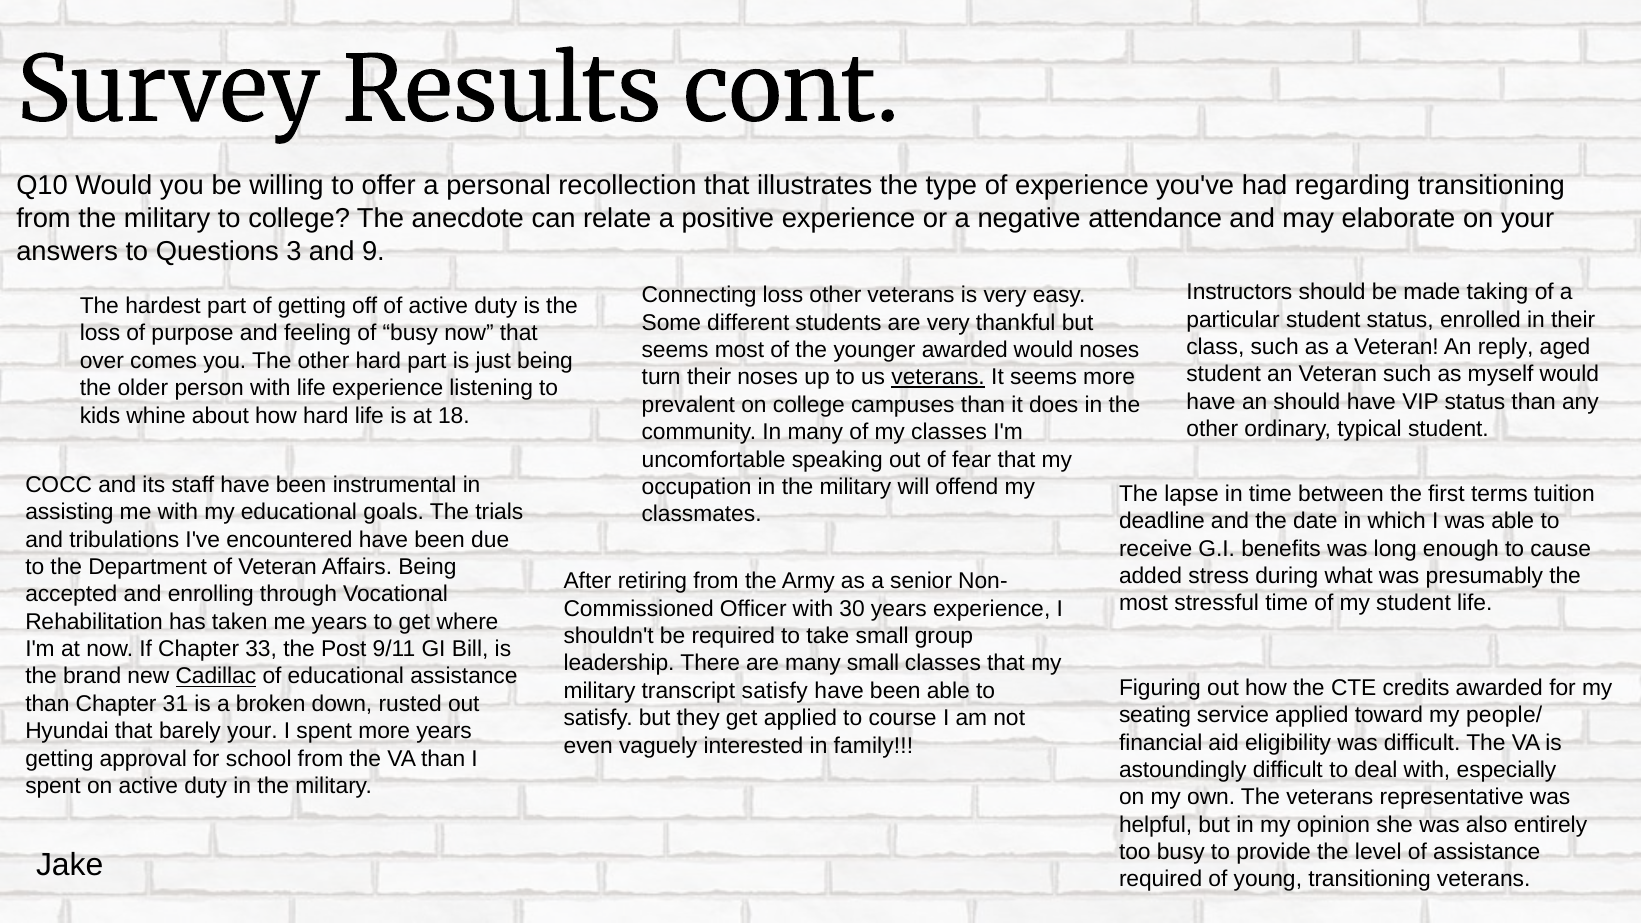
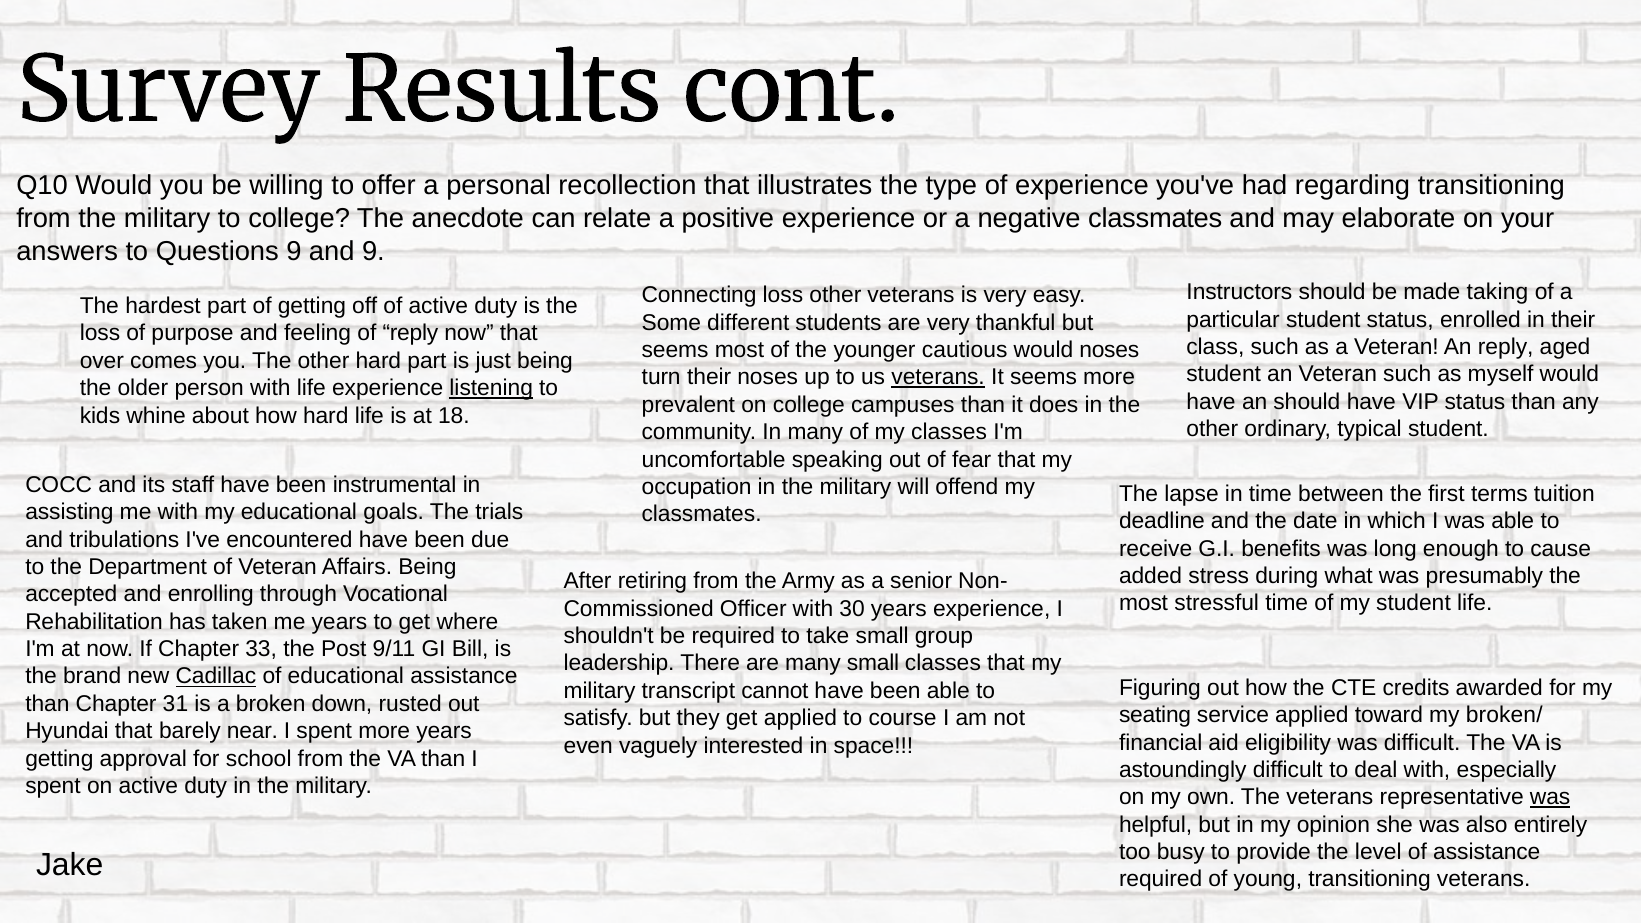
negative attendance: attendance -> classmates (1155, 219)
Questions 3: 3 -> 9 (294, 252)
of busy: busy -> reply (410, 333)
younger awarded: awarded -> cautious (965, 350)
listening underline: none -> present (491, 388)
transcript satisfy: satisfy -> cannot (775, 691)
people/: people/ -> broken/ (1504, 715)
barely your: your -> near (252, 731)
family: family -> space (873, 746)
was underline: none -> present (1550, 797)
